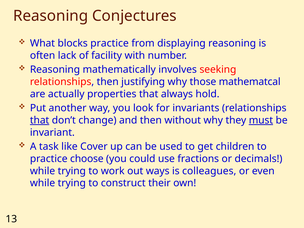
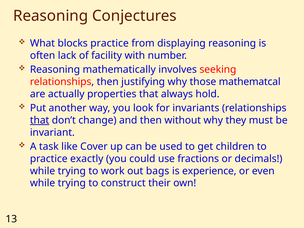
must underline: present -> none (261, 120)
choose: choose -> exactly (87, 159)
ways: ways -> bags (158, 171)
colleagues: colleagues -> experience (209, 171)
